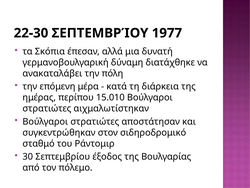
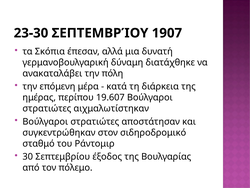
22-30: 22-30 -> 23-30 (31, 33)
1977: 1977 -> 1907 (167, 33)
15.010: 15.010 -> 19.607 (110, 97)
